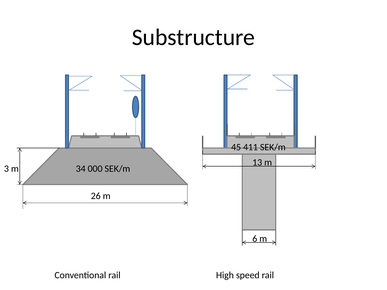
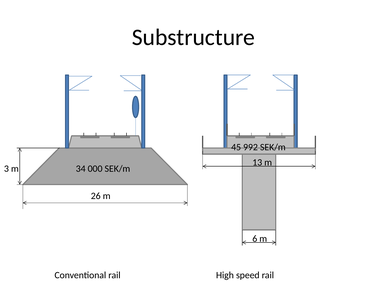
411: 411 -> 992 (251, 147)
